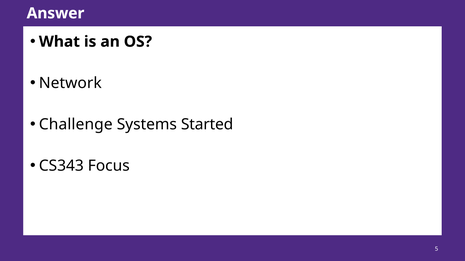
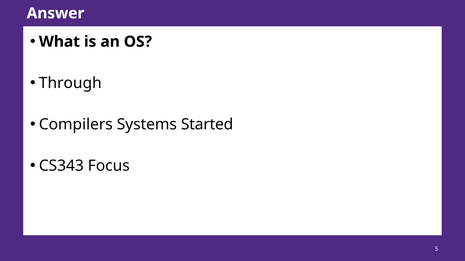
Network: Network -> Through (70, 83)
Challenge: Challenge -> Compilers (76, 125)
